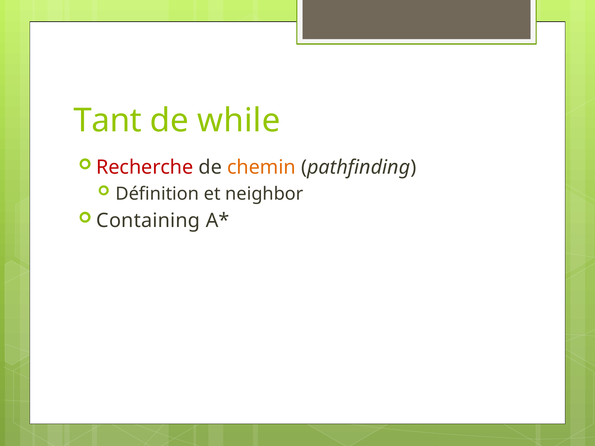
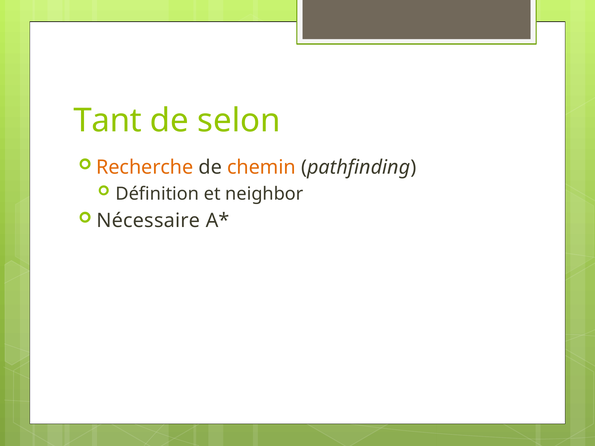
while: while -> selon (239, 121)
Recherche colour: red -> orange (145, 167)
Containing: Containing -> Nécessaire (148, 221)
